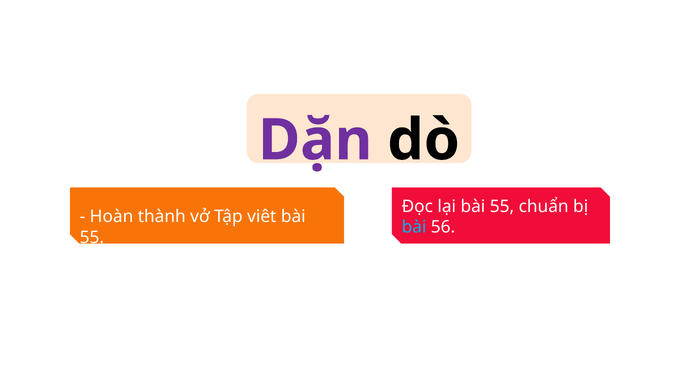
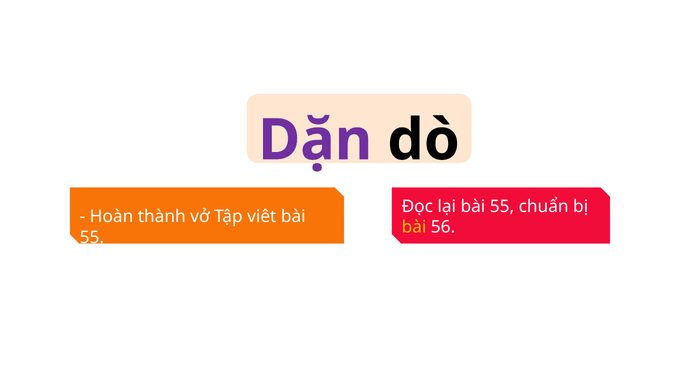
bài colour: light blue -> yellow (414, 227)
